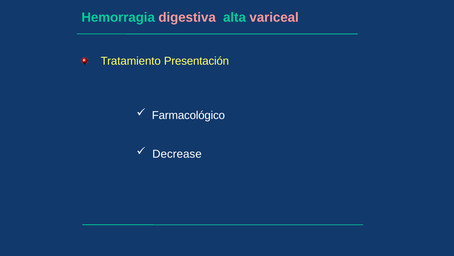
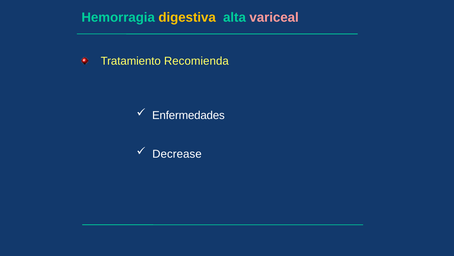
digestiva colour: pink -> yellow (187, 18)
Presentación: Presentación -> Recomienda (196, 61)
Farmacológico: Farmacológico -> Enfermedades (188, 115)
